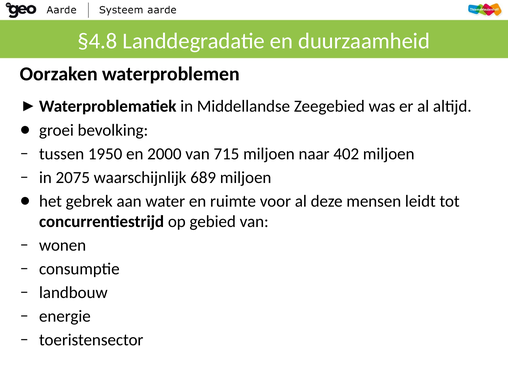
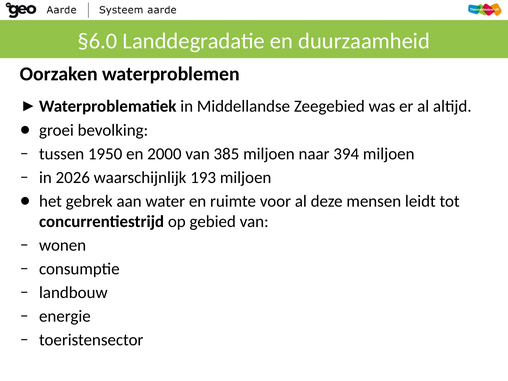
§4.8: §4.8 -> §6.0 (98, 41)
715: 715 -> 385 (226, 154)
402: 402 -> 394 (346, 154)
2075: 2075 -> 2026 (73, 177)
689: 689 -> 193 (203, 177)
